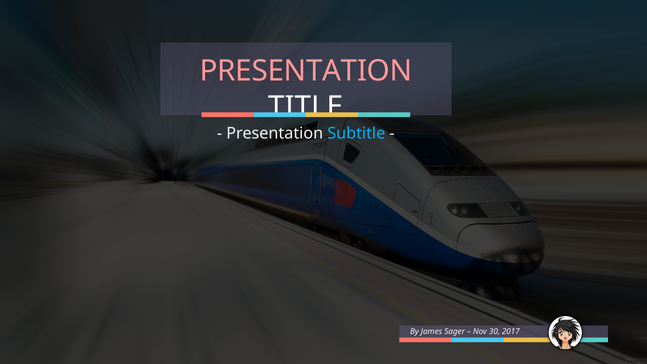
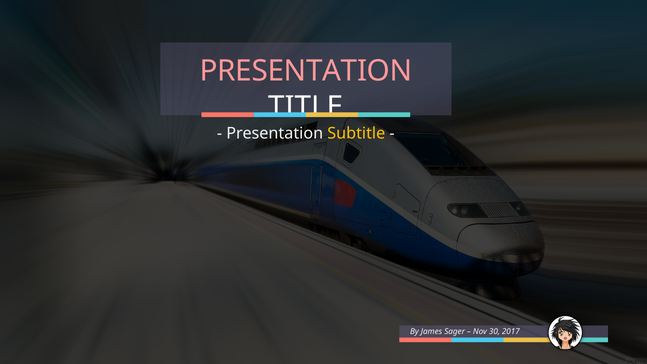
Subtitle colour: light blue -> yellow (356, 133)
